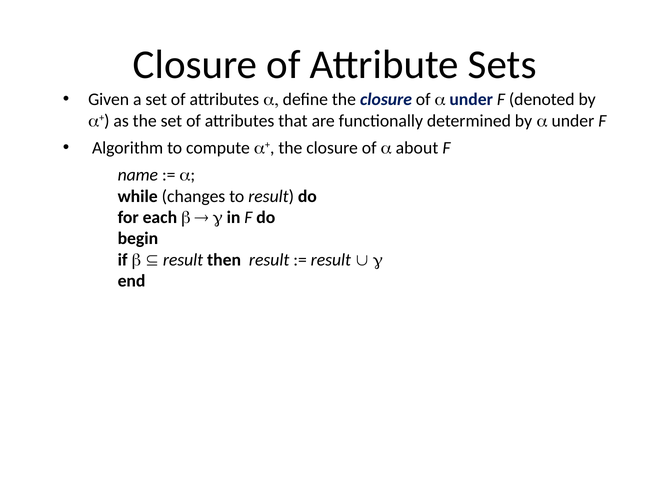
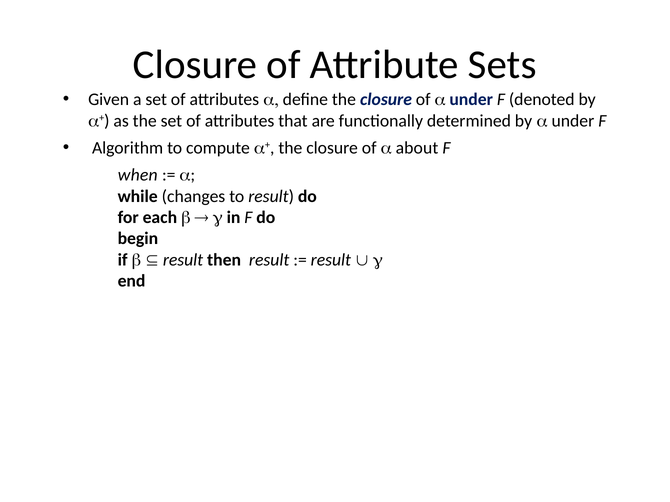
name: name -> when (138, 175)
